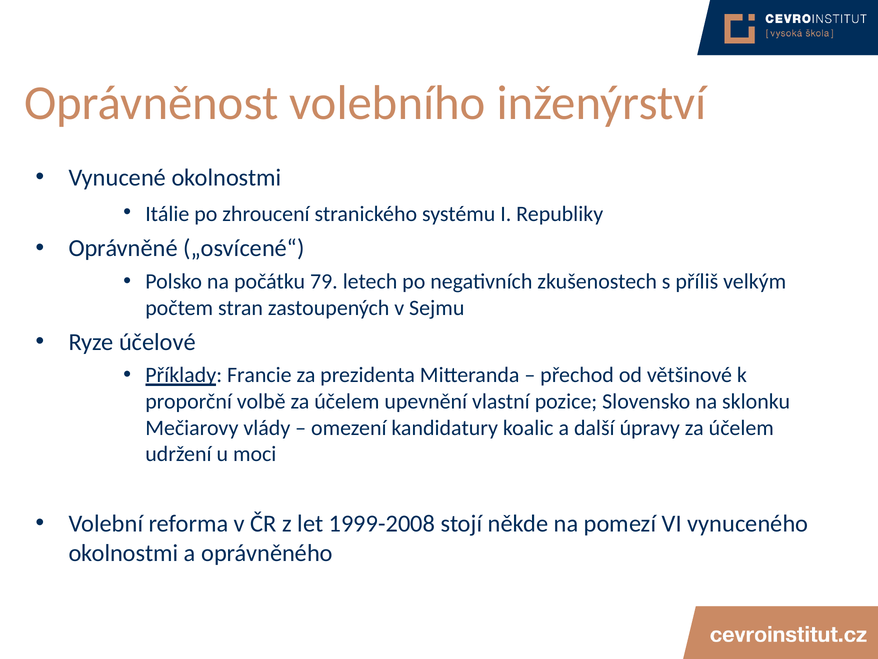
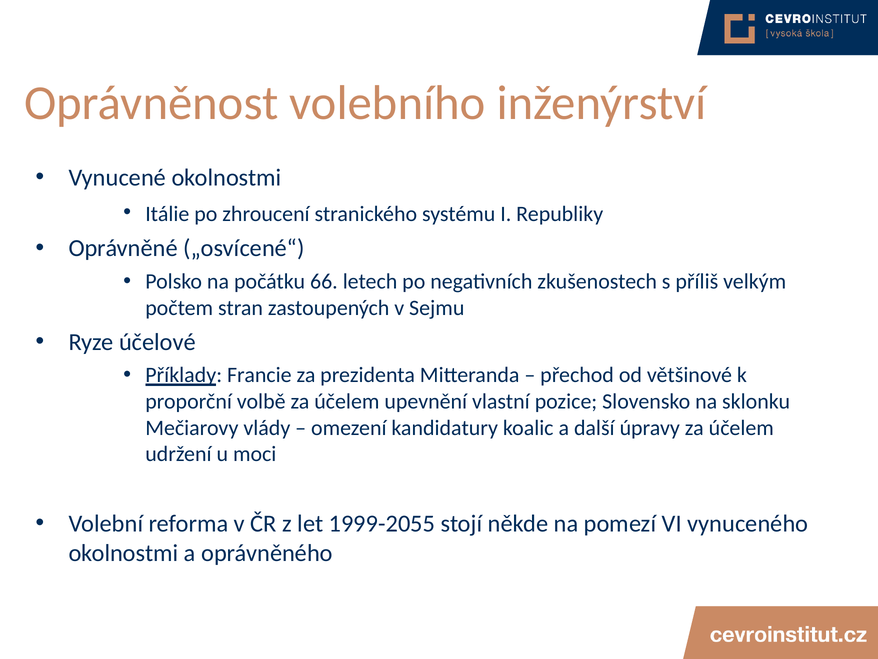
79: 79 -> 66 (324, 281)
1999-2008: 1999-2008 -> 1999-2055 (382, 523)
